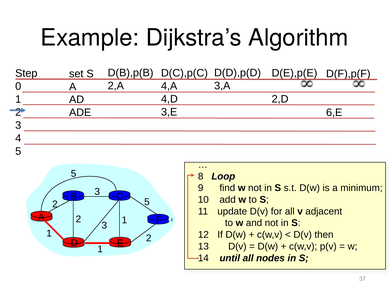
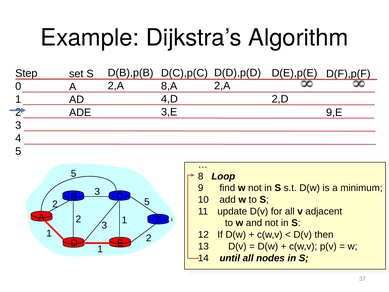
3,A: 3,A -> 2,A (222, 86)
4,A: 4,A -> 8,A (169, 86)
6,E: 6,E -> 9,E (334, 113)
